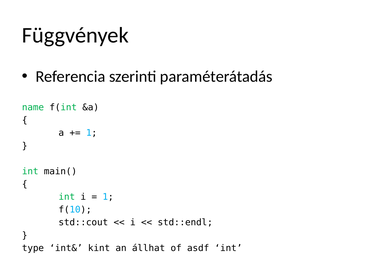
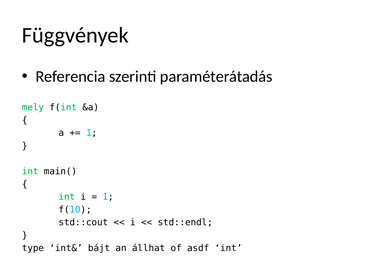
name: name -> mely (33, 108)
kint: kint -> bájt (99, 249)
